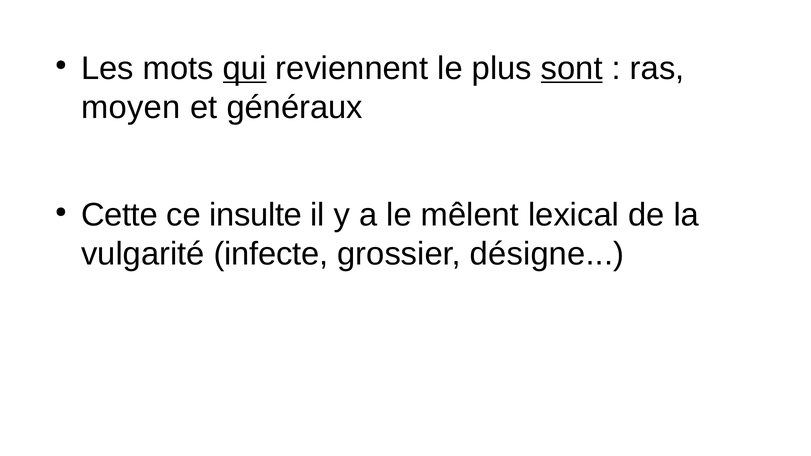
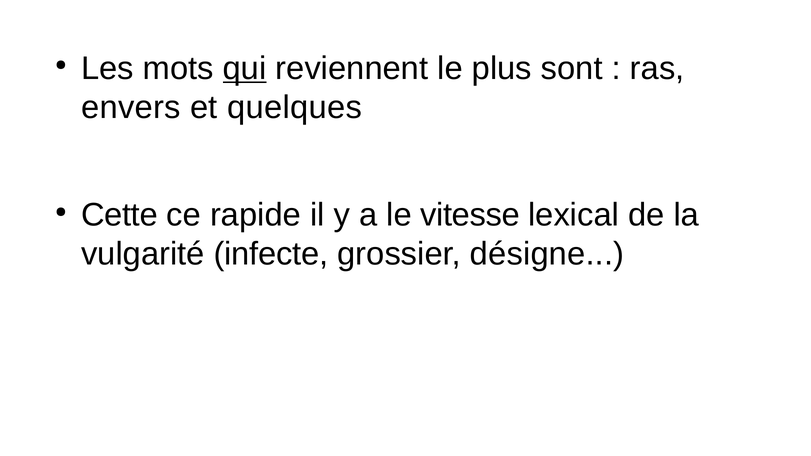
sont underline: present -> none (572, 68)
moyen: moyen -> envers (131, 107)
généraux: généraux -> quelques (294, 107)
insulte: insulte -> rapide (256, 215)
mêlent: mêlent -> vitesse (470, 215)
